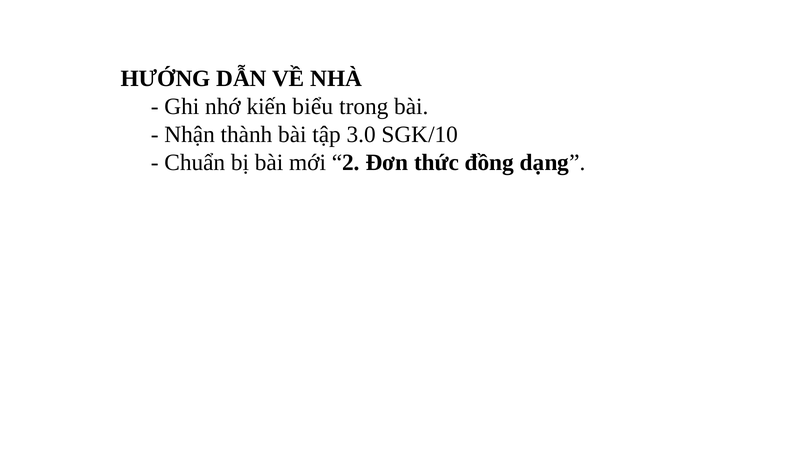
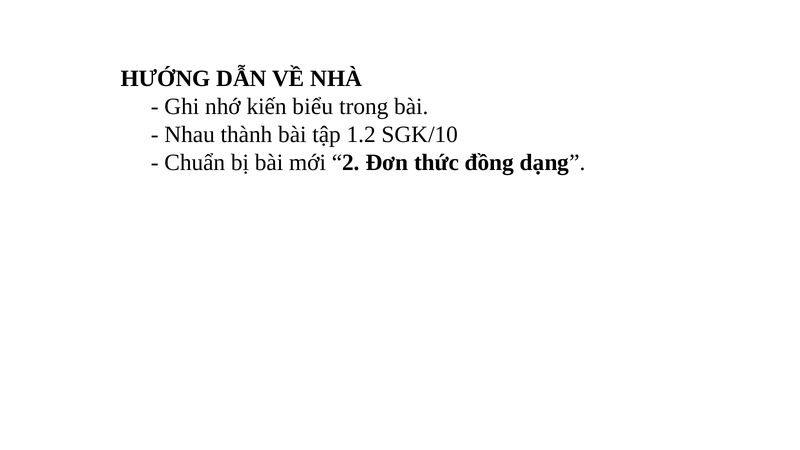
Nhận: Nhận -> Nhau (190, 134)
3.0: 3.0 -> 1.2 (361, 134)
